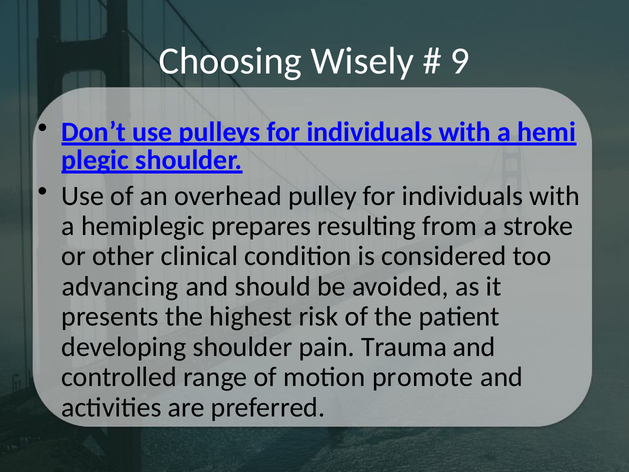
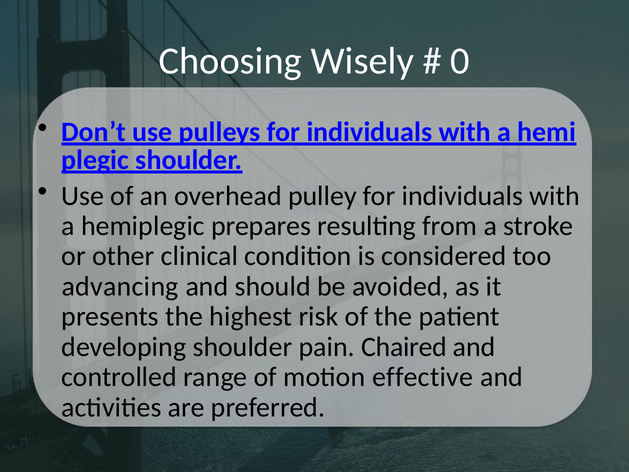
9: 9 -> 0 (460, 61)
Trauma: Trauma -> Chaired (404, 347)
promote: promote -> effective (423, 377)
